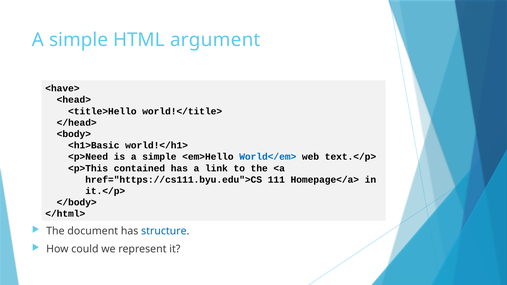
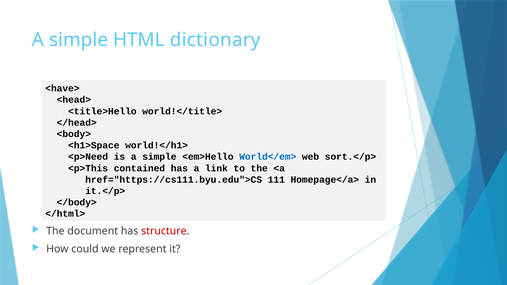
argument: argument -> dictionary (215, 40)
<h1>Basic: <h1>Basic -> <h1>Space (94, 146)
text.</p>: text.</p> -> sort.</p> (350, 157)
structure colour: blue -> red (165, 231)
